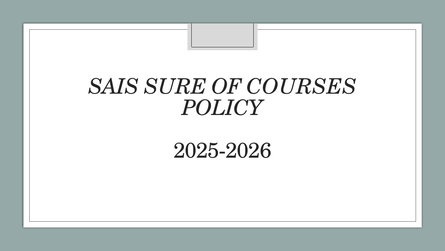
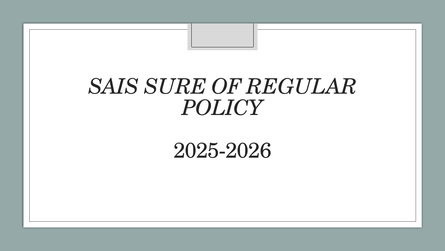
COURSES: COURSES -> REGULAR (302, 87)
